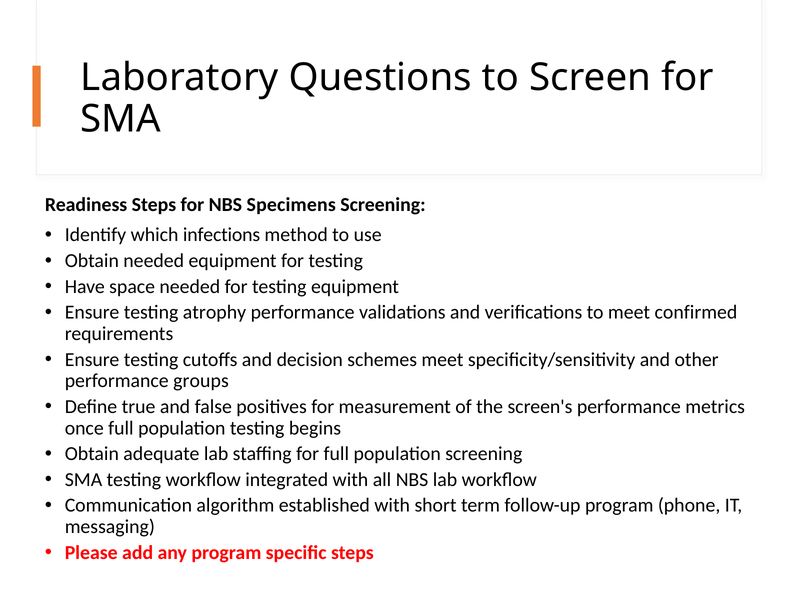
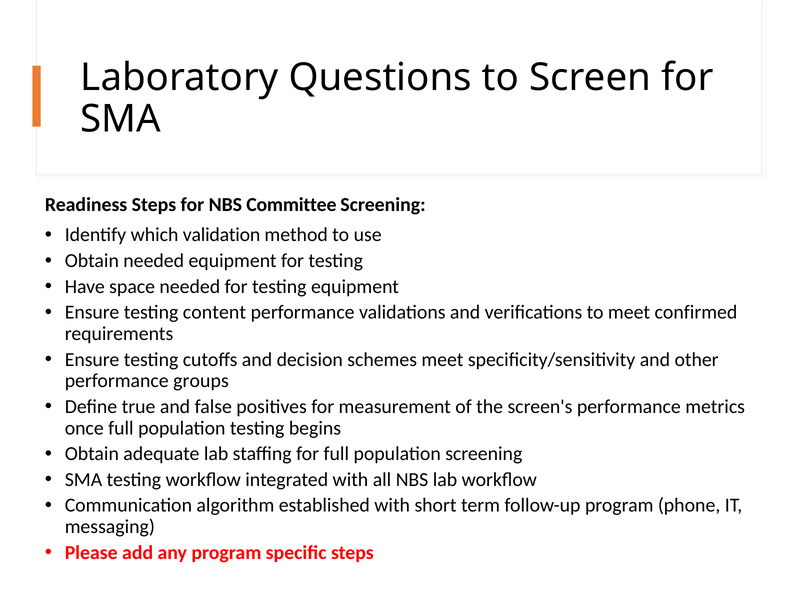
Specimens: Specimens -> Committee (291, 205)
infections: infections -> validation (222, 235)
atrophy: atrophy -> content (214, 312)
